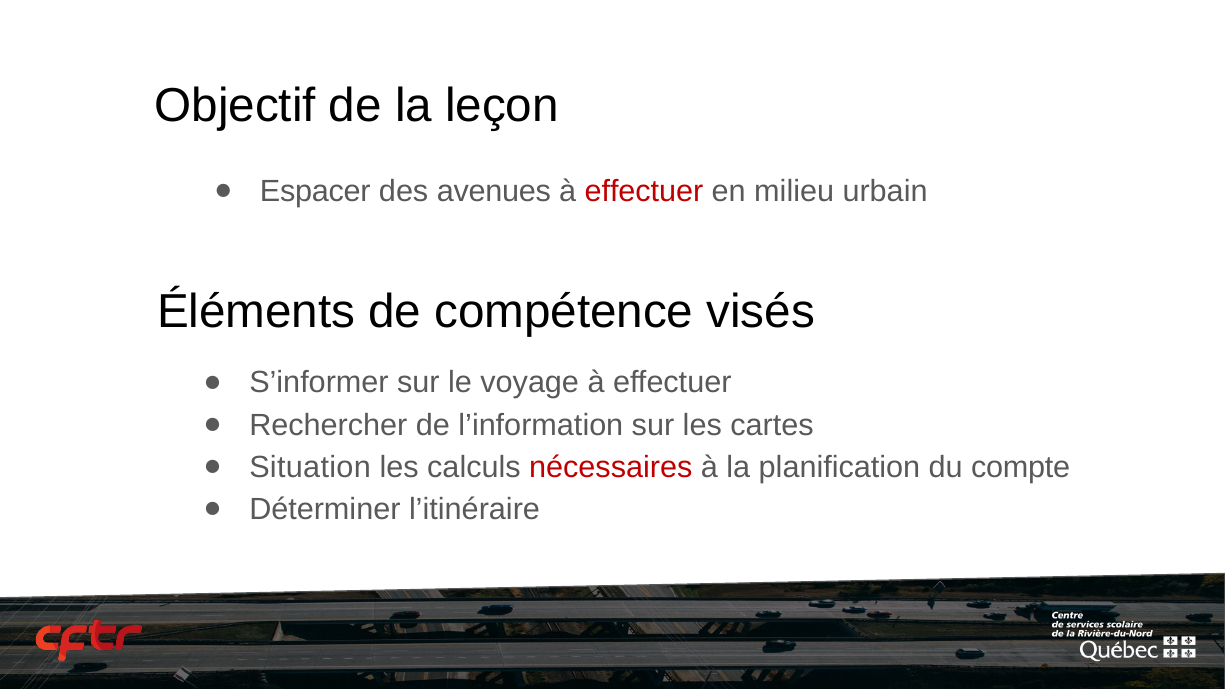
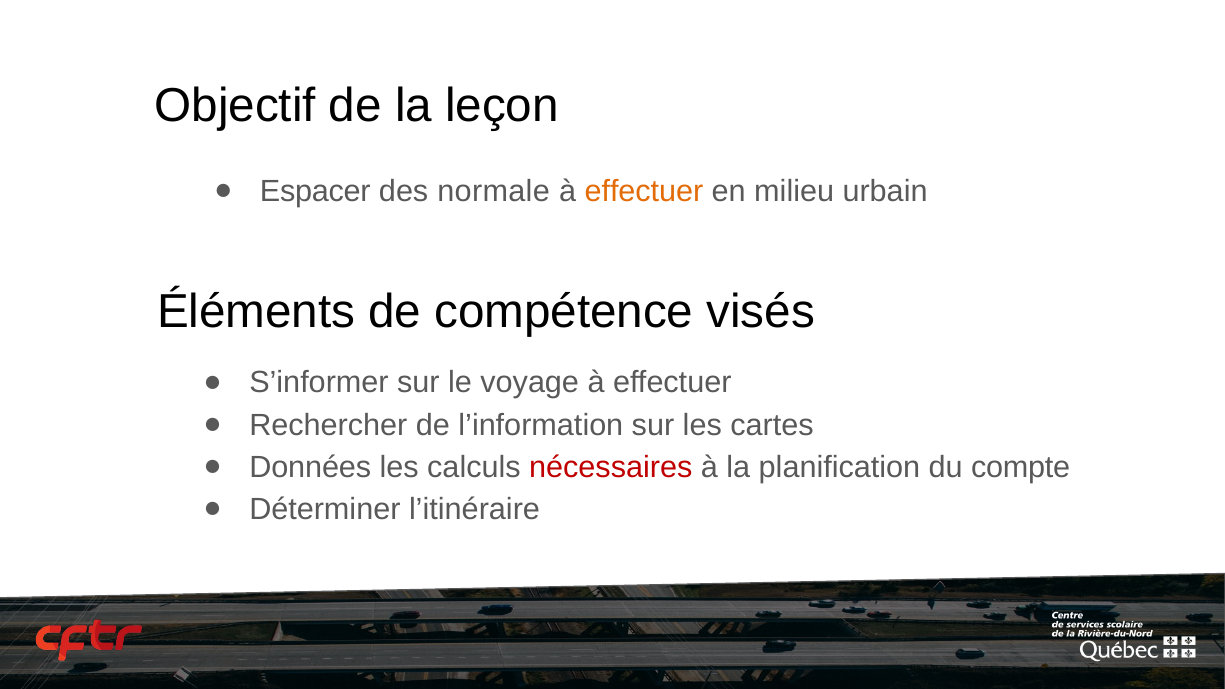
avenues: avenues -> normale (494, 191)
effectuer colour: red -> orange (644, 191)
Situation: Situation -> Données (310, 467)
